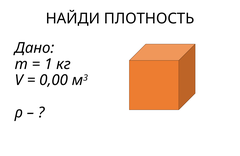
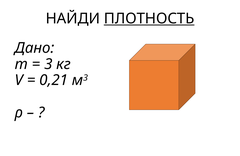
ПЛОТНОСТЬ underline: none -> present (149, 19)
1: 1 -> 3 (48, 64)
0,00: 0,00 -> 0,21 (54, 80)
